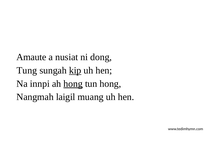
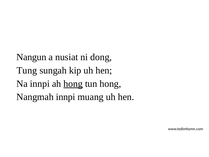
Amaute: Amaute -> Nangun (31, 57)
kip underline: present -> none (75, 70)
Nangmah laigil: laigil -> innpi (66, 97)
